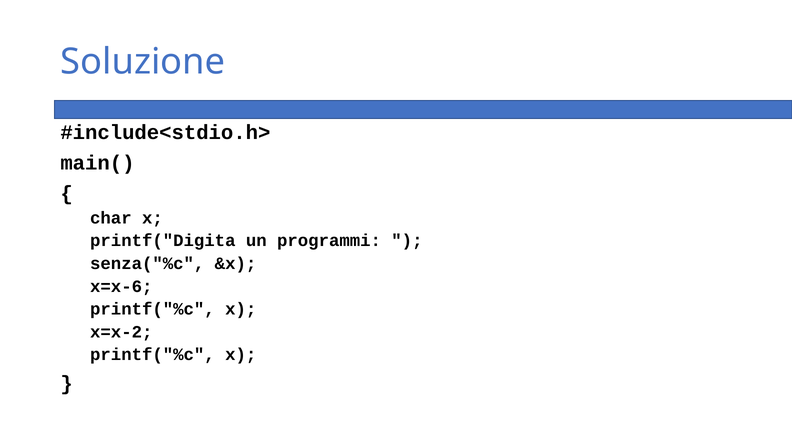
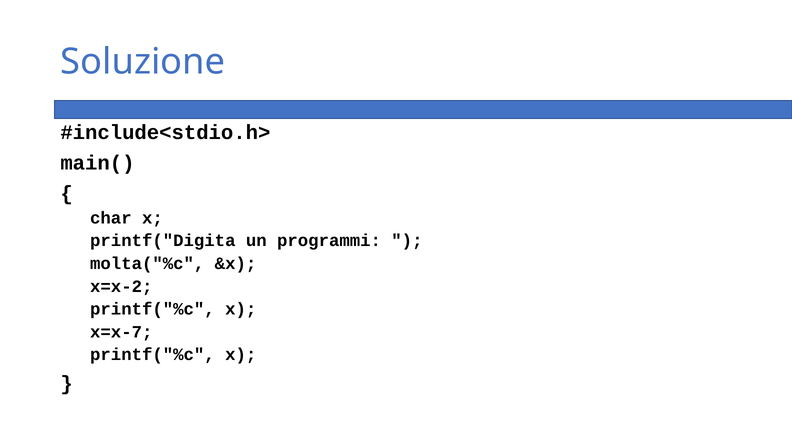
senza("%c: senza("%c -> molta("%c (147, 264)
x=x-6: x=x-6 -> x=x-2 (121, 287)
x=x-2: x=x-2 -> x=x-7 (121, 332)
